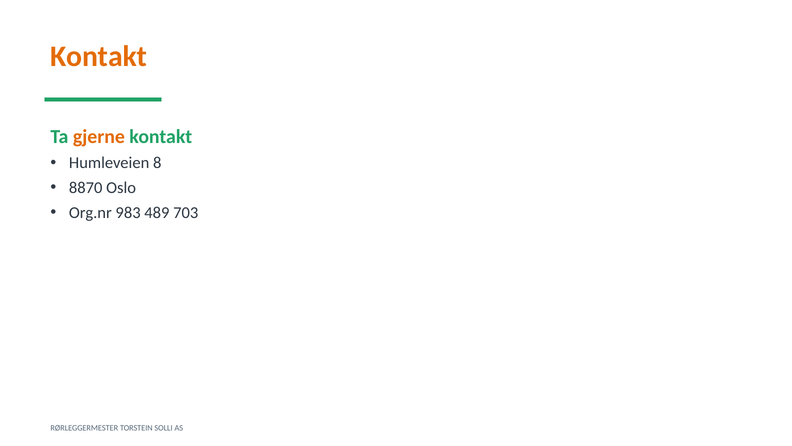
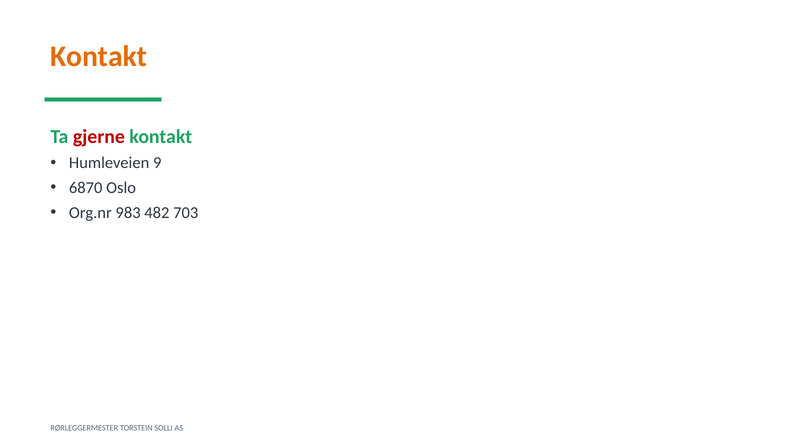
gjerne colour: orange -> red (99, 136)
8: 8 -> 9 (157, 163)
8870: 8870 -> 6870 (86, 188)
489: 489 -> 482 (157, 212)
